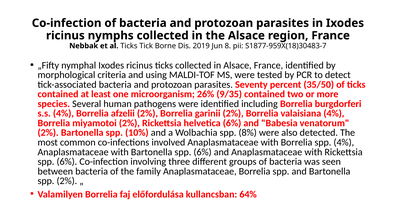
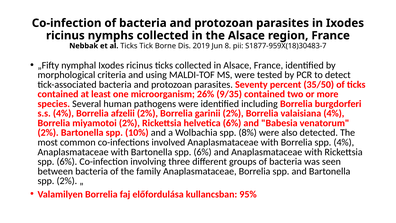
64%: 64% -> 95% (248, 194)
